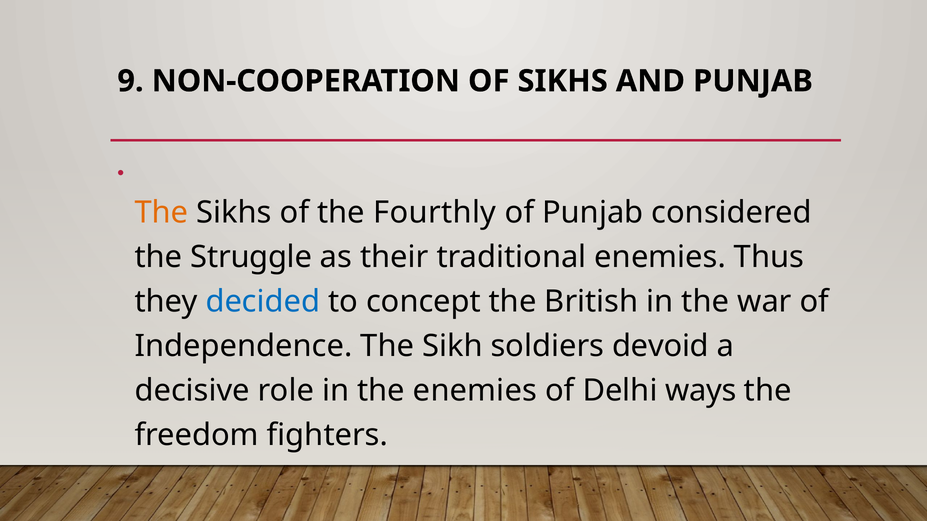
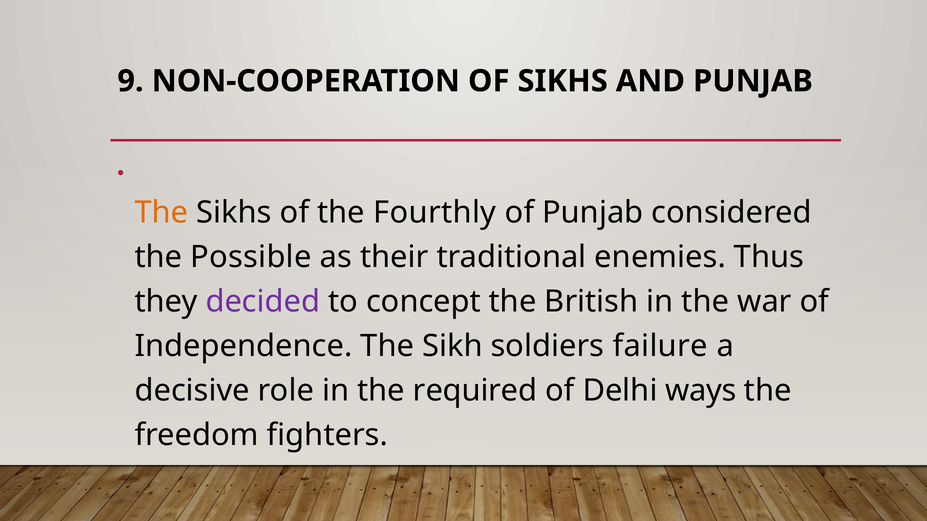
Struggle: Struggle -> Possible (251, 257)
decided colour: blue -> purple (263, 302)
devoid: devoid -> failure (660, 346)
the enemies: enemies -> required (475, 391)
